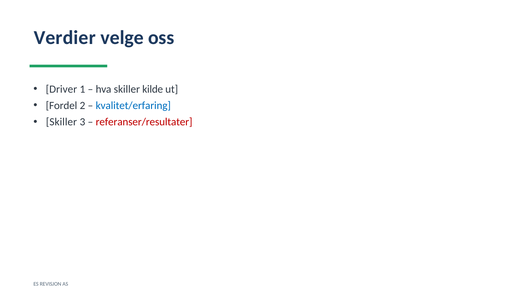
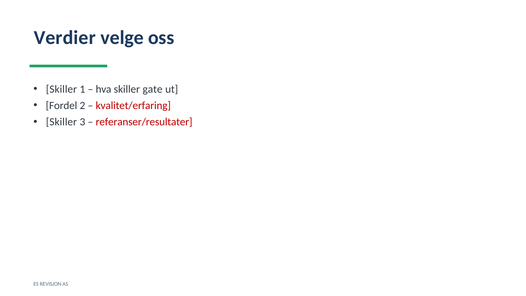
Driver: Driver -> Skiller (61, 89)
kilde: kilde -> gate (153, 89)
kvalitet/erfaring colour: blue -> red (133, 106)
